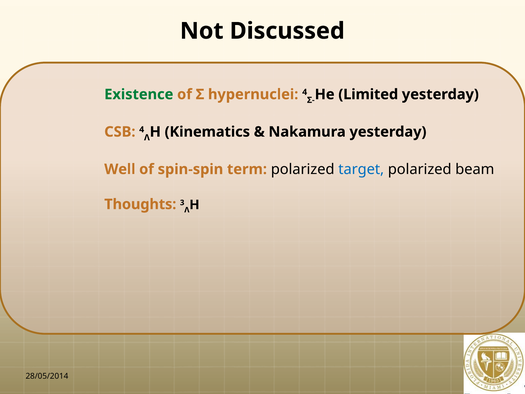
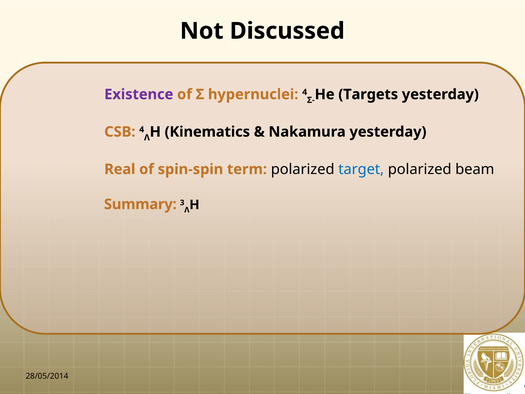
Existence colour: green -> purple (139, 94)
Limited: Limited -> Targets (368, 94)
Well: Well -> Real (120, 169)
Thoughts: Thoughts -> Summary (140, 204)
